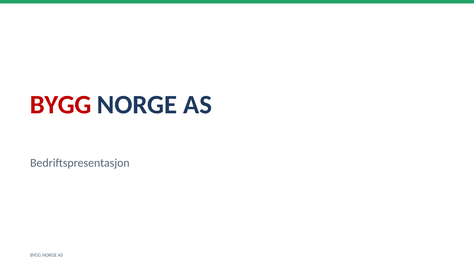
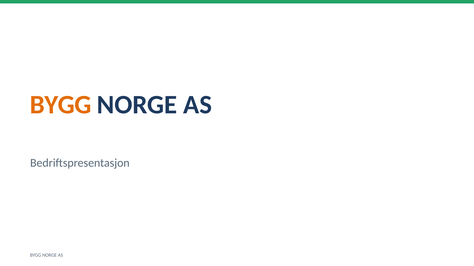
BYGG colour: red -> orange (61, 105)
